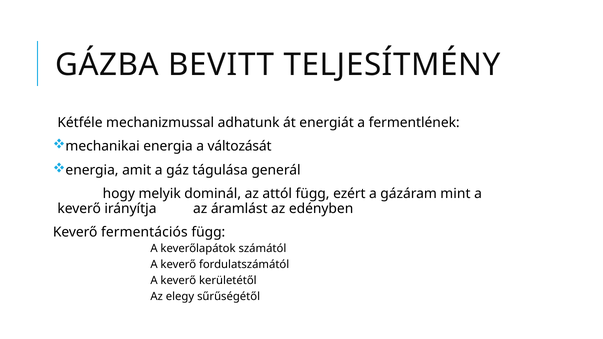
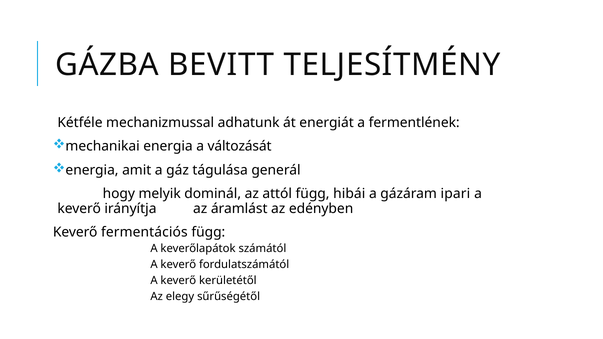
ezért: ezért -> hibái (349, 194)
mint: mint -> ipari (455, 194)
